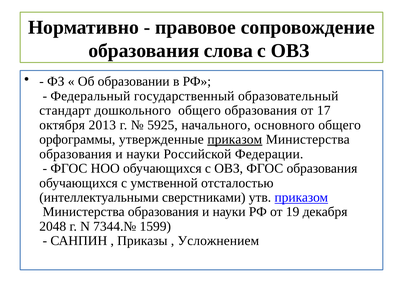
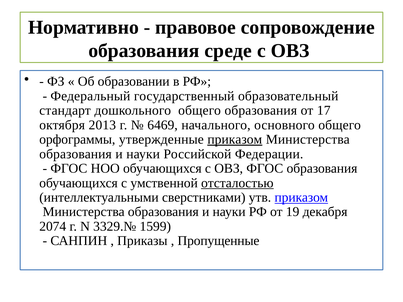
слова: слова -> среде (228, 51)
5925: 5925 -> 6469 (163, 125)
отсталостью underline: none -> present (237, 183)
2048: 2048 -> 2074 (53, 227)
7344.№: 7344.№ -> 3329.№ (115, 227)
Усложнением: Усложнением -> Пропущенные (218, 241)
